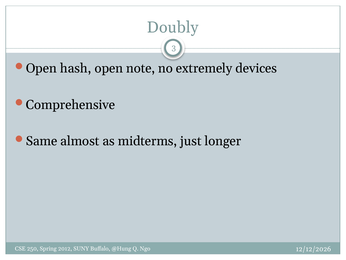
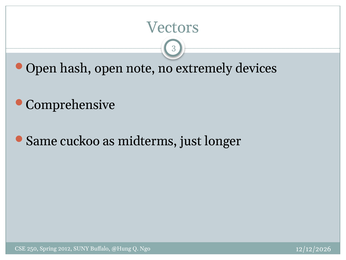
Doubly: Doubly -> Vectors (173, 27)
almost: almost -> cuckoo (80, 141)
